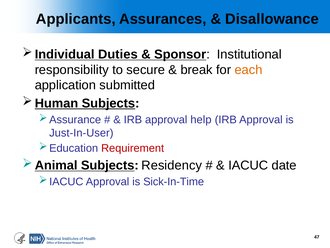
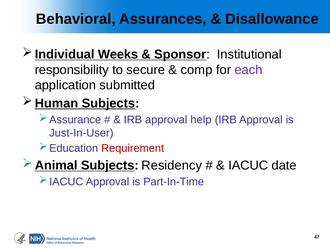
Applicants: Applicants -> Behavioral (76, 19)
Duties: Duties -> Weeks (118, 54)
break: break -> comp (197, 70)
each colour: orange -> purple (249, 70)
Sick-In-Time: Sick-In-Time -> Part-In-Time (174, 181)
